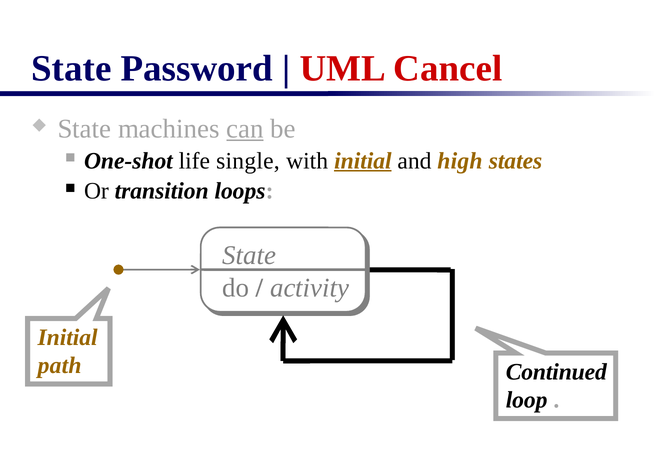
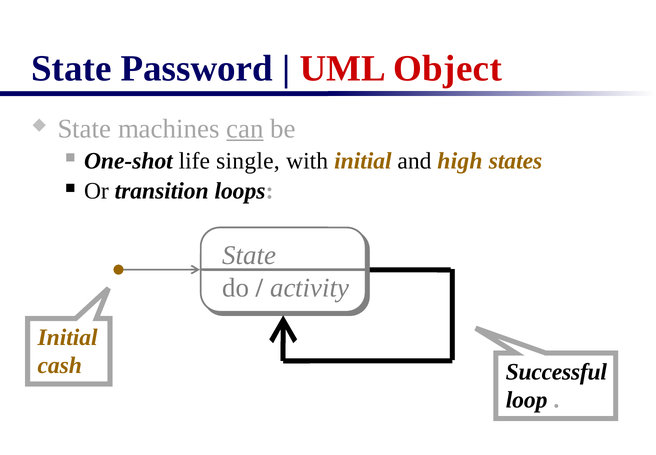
Cancel: Cancel -> Object (448, 68)
initial underline: present -> none (363, 161)
path: path -> cash (60, 365)
Continued: Continued -> Successful (556, 371)
